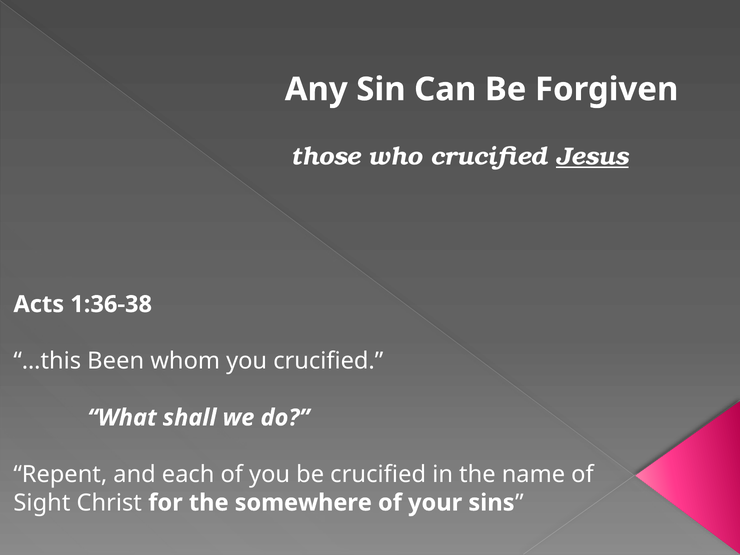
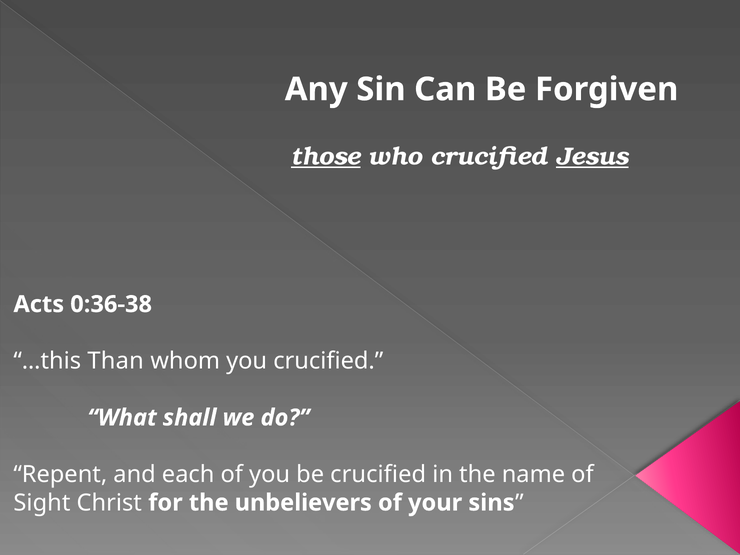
those underline: none -> present (326, 156)
1:36-38: 1:36-38 -> 0:36-38 (111, 304)
Been: Been -> Than (116, 361)
somewhere: somewhere -> unbelievers (303, 503)
